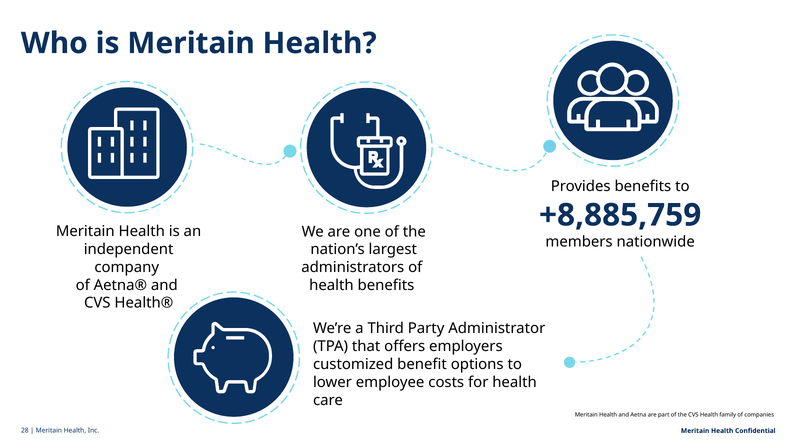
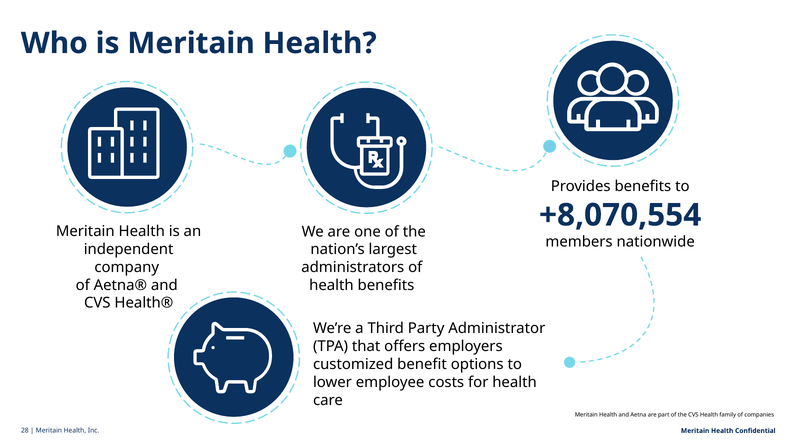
+8,885,759: +8,885,759 -> +8,070,554 (620, 215)
